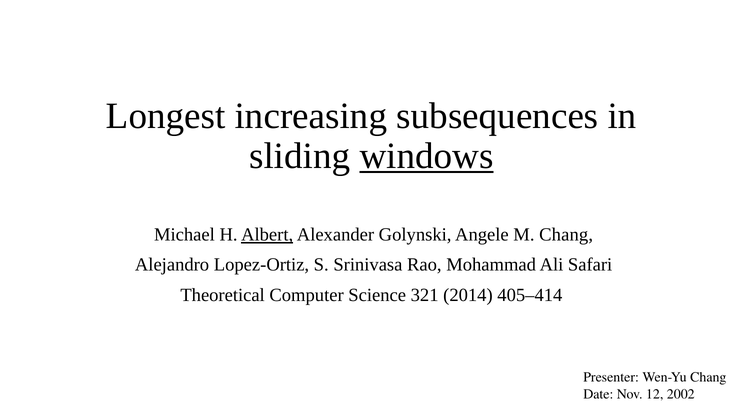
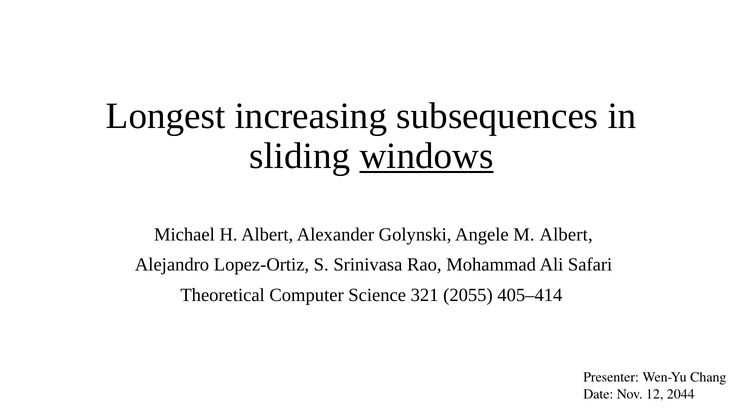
Albert underline: present -> none (267, 235)
M Chang: Chang -> Albert (566, 235)
2014: 2014 -> 2055 (468, 295)
2002: 2002 -> 2044 (681, 394)
